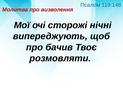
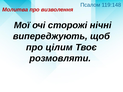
бачив: бачив -> цілим (59, 47)
